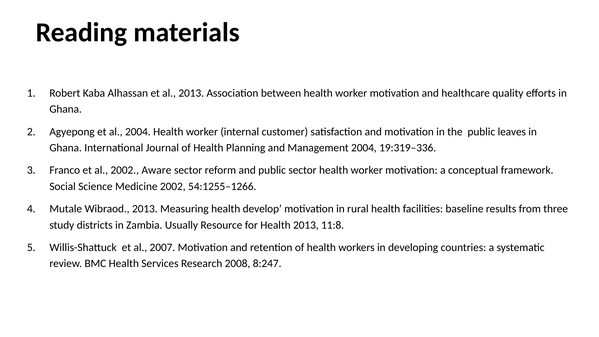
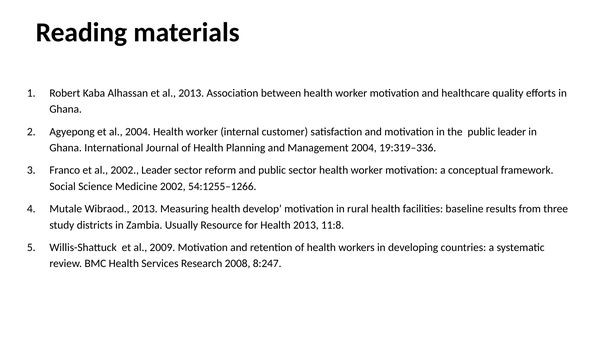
public leaves: leaves -> leader (512, 132)
2002 Aware: Aware -> Leader (157, 170)
2007: 2007 -> 2009 (162, 247)
